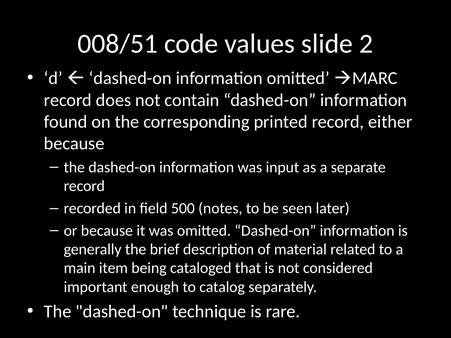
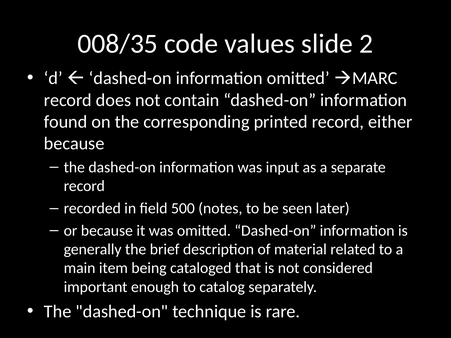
008/51: 008/51 -> 008/35 (118, 44)
